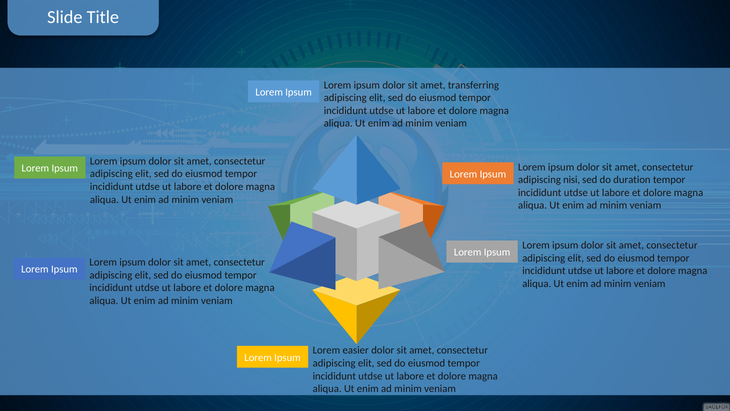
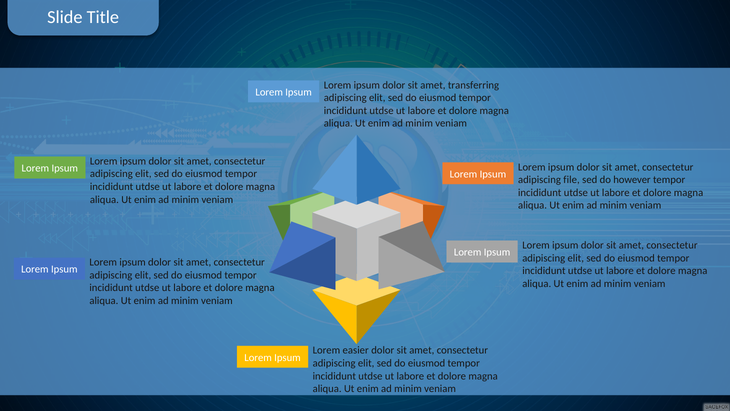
nisi: nisi -> file (572, 180)
duration: duration -> however (632, 180)
